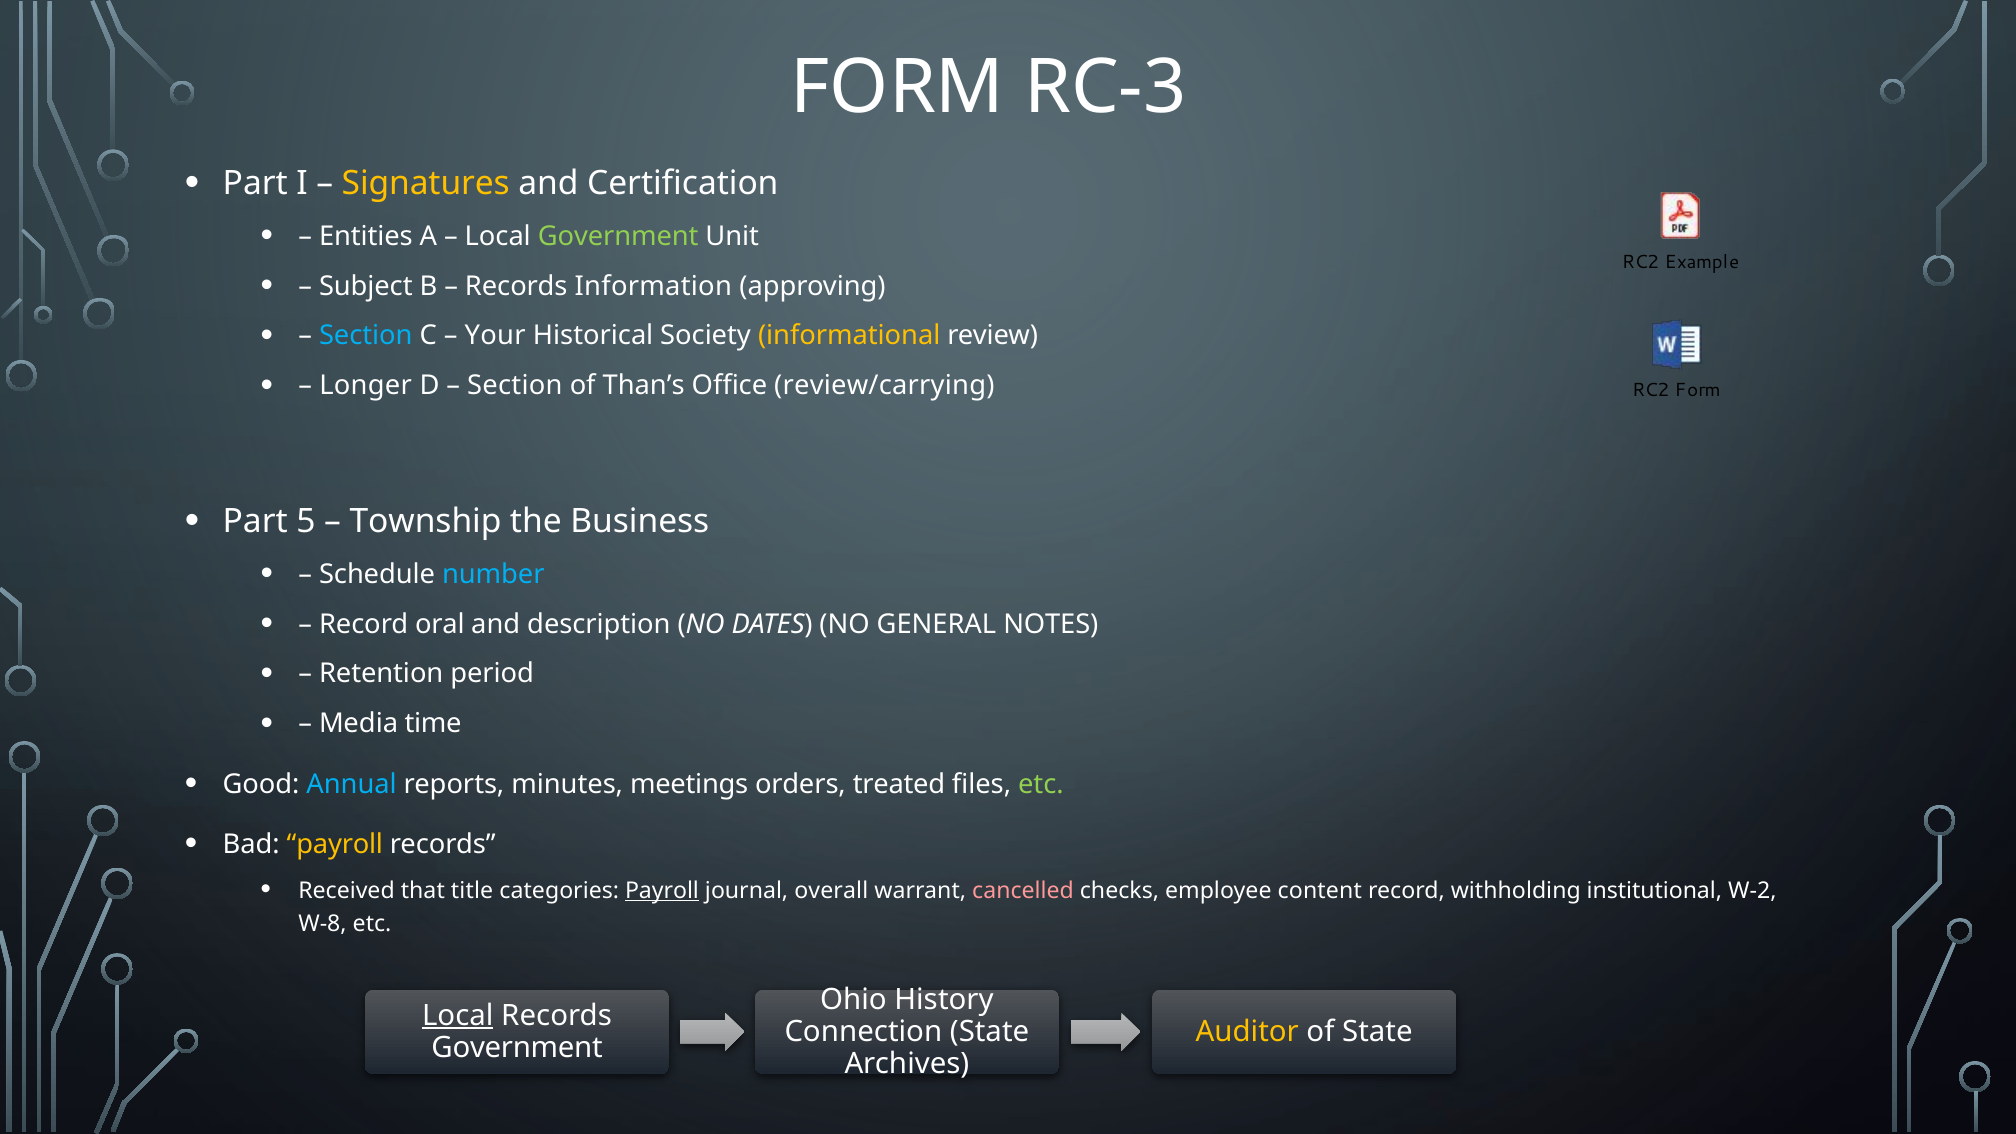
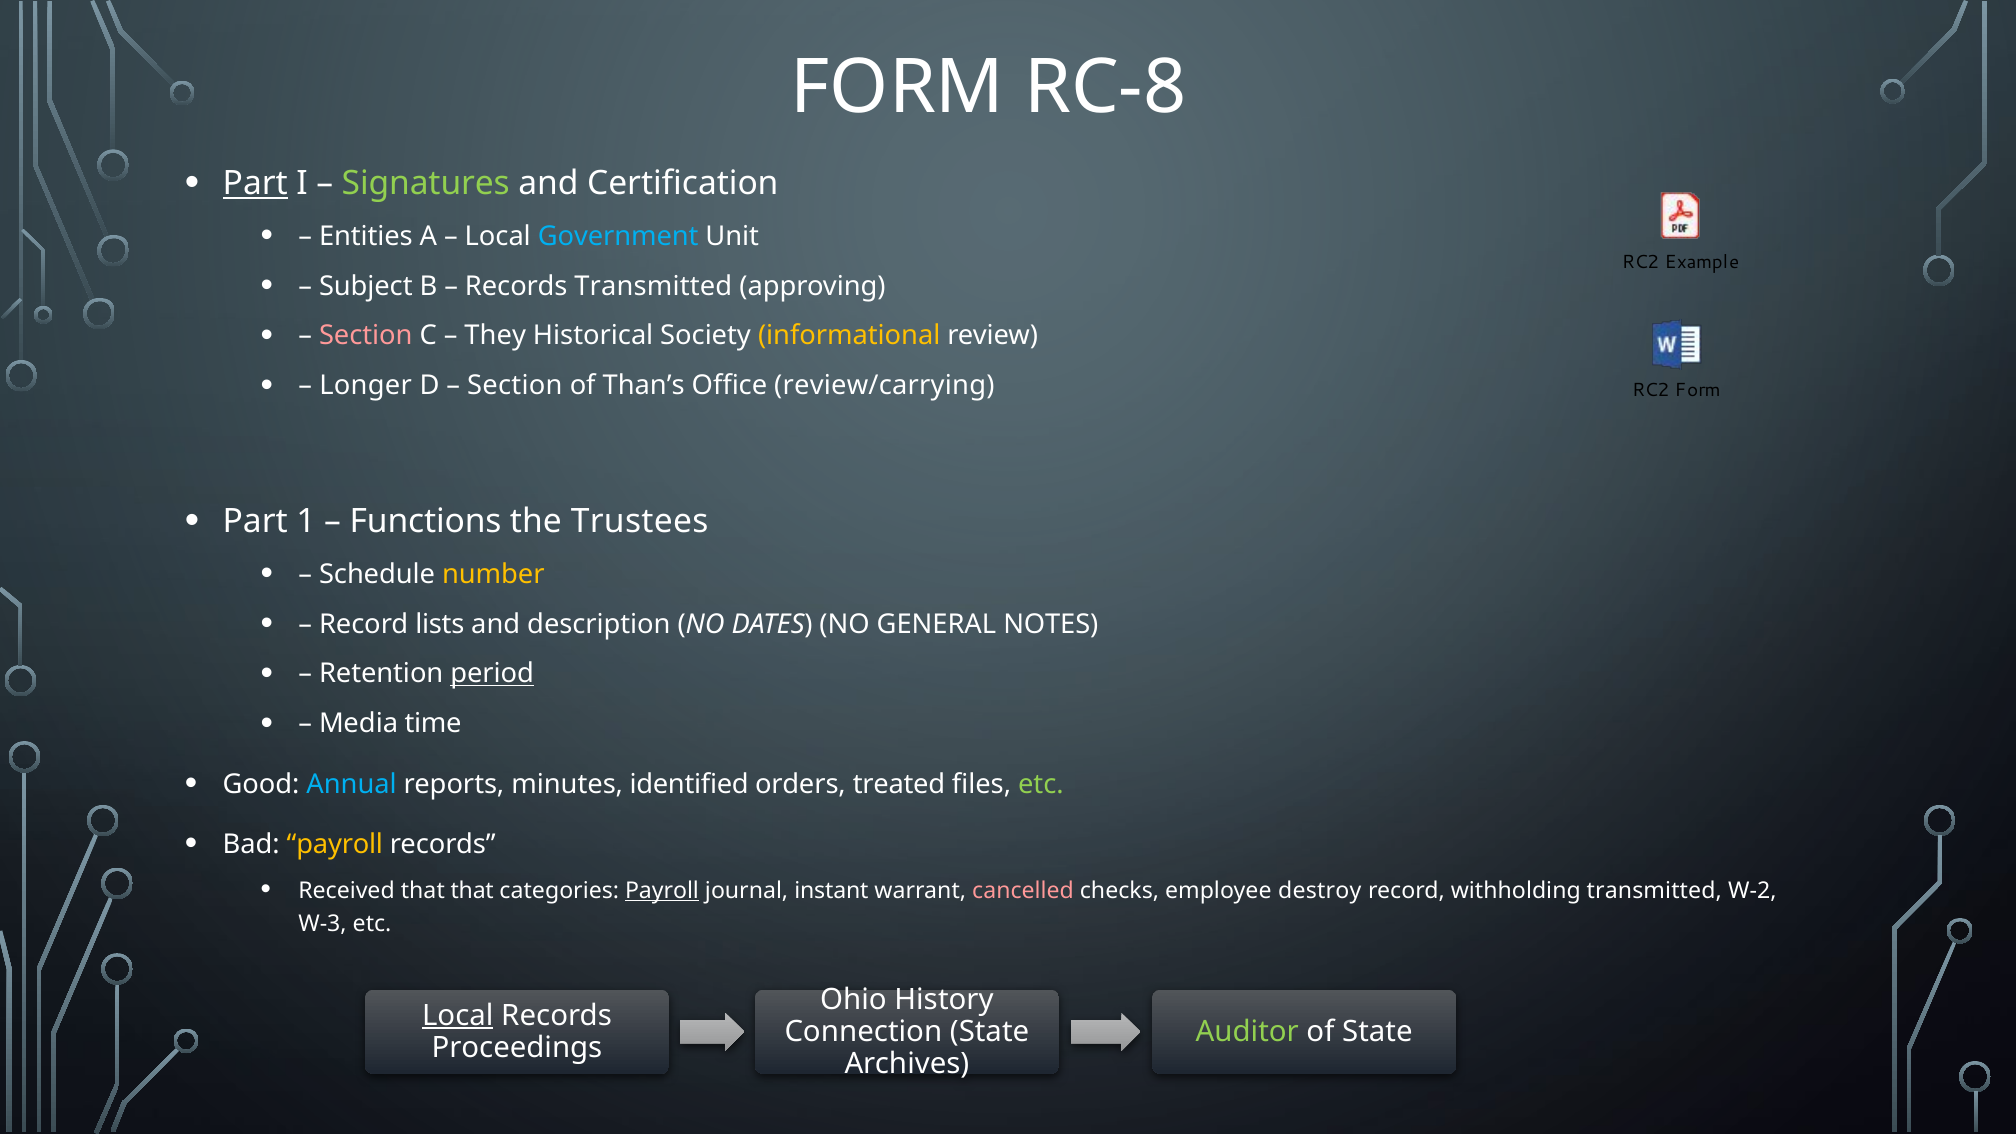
RC-3: RC-3 -> RC-8 (1105, 88)
Part underline: none -> present (255, 183)
Signatures colour: yellow -> light green (426, 183)
Government colour: light green -> light blue (618, 236)
Records Information: Information -> Transmitted (653, 286)
Section colour: light blue -> pink (366, 336)
Your: Your -> They (495, 336)
5: 5 -> 1 (306, 521)
Township: Township -> Functions (426, 521)
Business: Business -> Trustees (640, 521)
number colour: light blue -> yellow (493, 574)
oral: oral -> lists (440, 624)
period underline: none -> present (492, 674)
meetings: meetings -> identified (689, 784)
that title: title -> that (472, 890)
overall: overall -> instant (831, 890)
content: content -> destroy (1320, 890)
withholding institutional: institutional -> transmitted (1654, 890)
W-8: W-8 -> W-3 (322, 924)
Auditor colour: yellow -> light green (1247, 1032)
Government: Government -> Proceedings (517, 1047)
